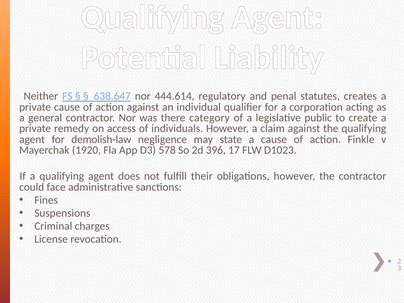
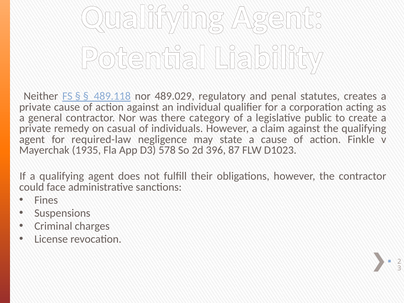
638.647: 638.647 -> 489.118 (112, 96)
444.614: 444.614 -> 489.029 (175, 96)
access: access -> casual (121, 129)
demolish-law: demolish-law -> required-law (101, 139)
1920: 1920 -> 1935 (86, 150)
17: 17 -> 87 (234, 150)
